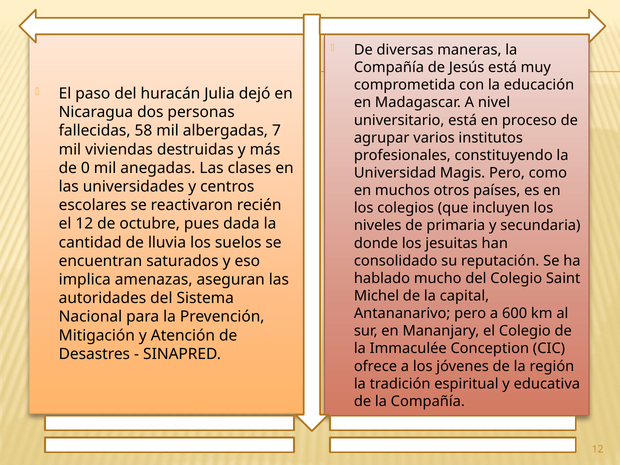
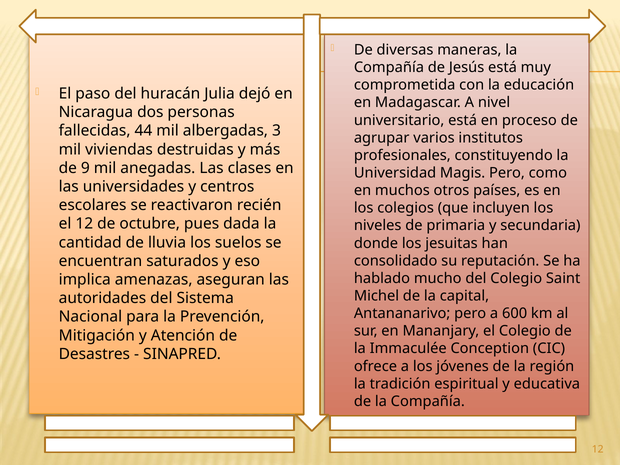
58: 58 -> 44 (143, 131)
7: 7 -> 3 (277, 131)
0: 0 -> 9 (85, 168)
